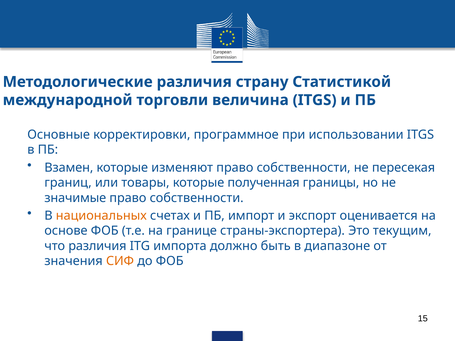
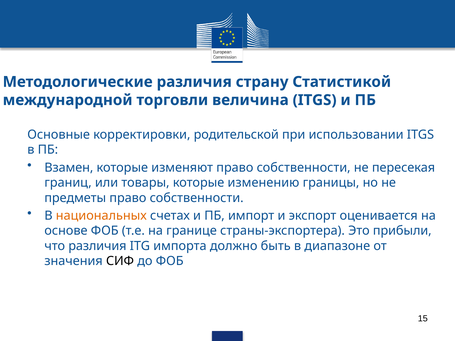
программное: программное -> родительской (236, 135)
полученная: полученная -> изменению (263, 183)
значимые: значимые -> предметы (75, 198)
текущим: текущим -> прибыли (402, 231)
СИФ colour: orange -> black (120, 261)
